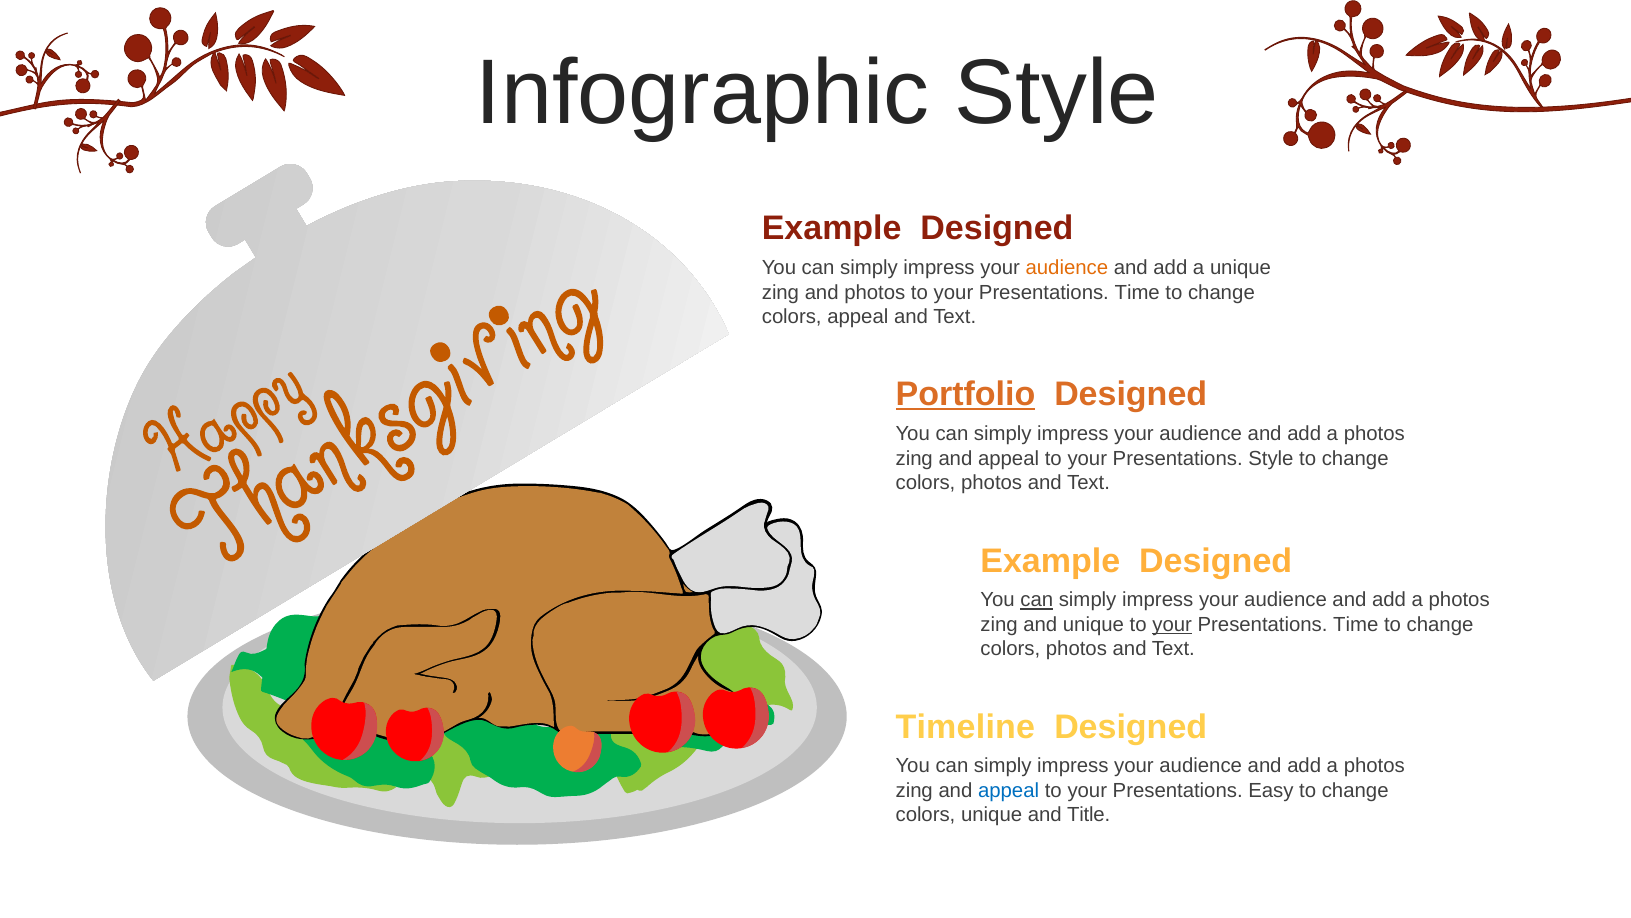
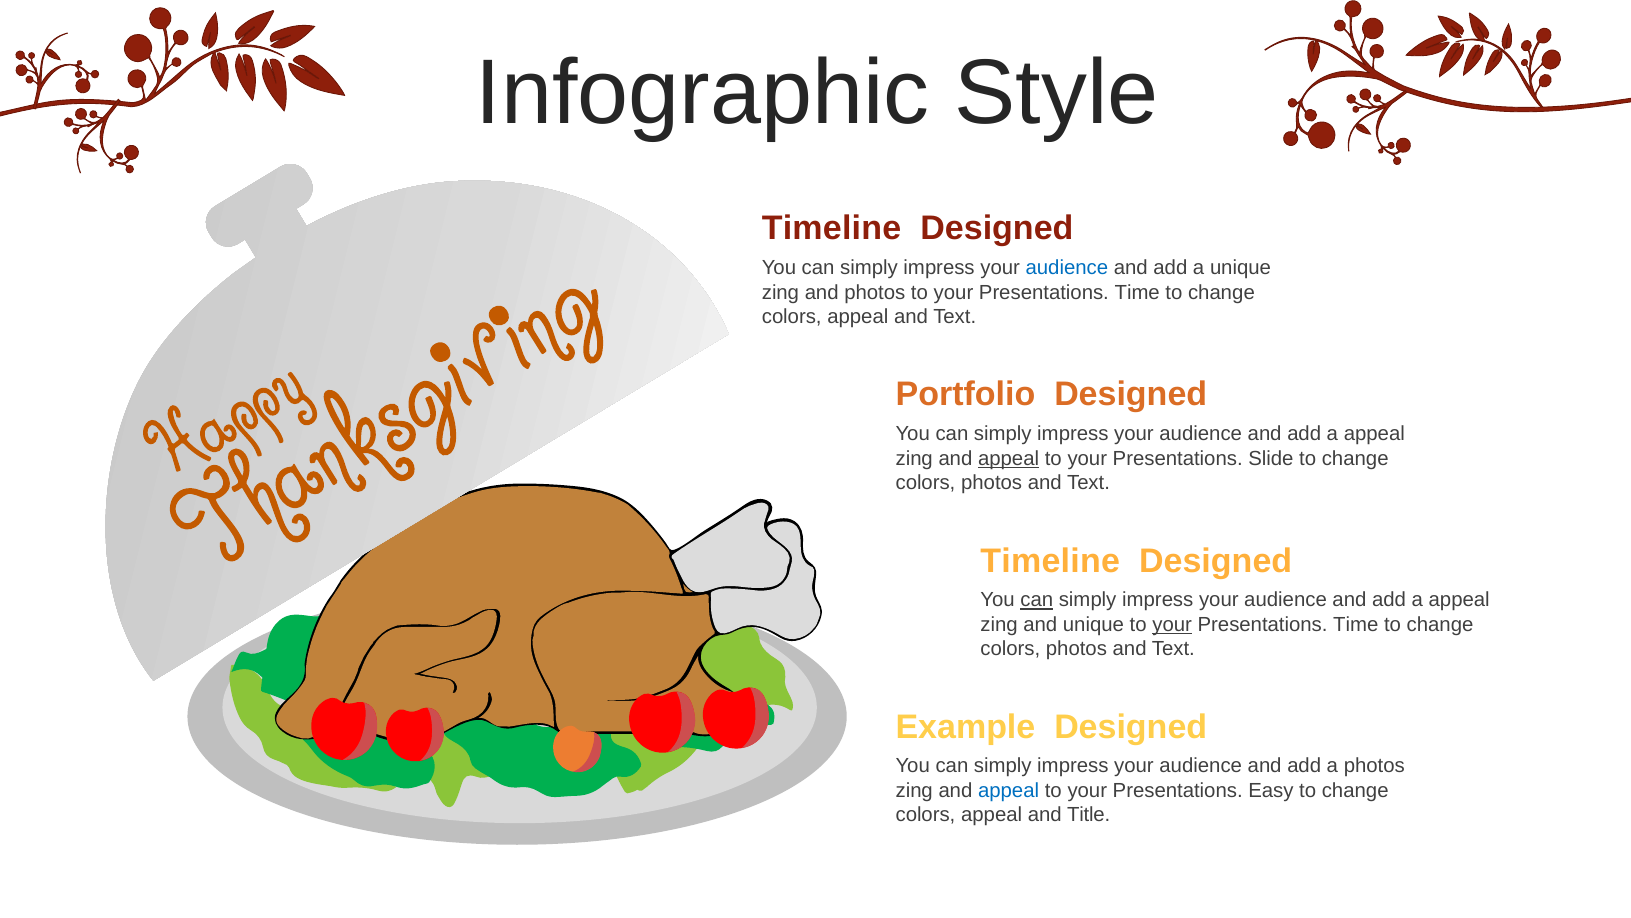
Example: Example -> Timeline (832, 229)
audience colour: orange -> blue (1067, 268)
Portfolio underline: present -> none (965, 394)
photos: photos -> appeal (1374, 434)
appeal underline: none -> present (1009, 458)
Presentations Style: Style -> Slide (1271, 458)
Example: Example -> Timeline (1050, 560)
photos: photos -> appeal (1459, 600)
Timeline: Timeline -> Example (965, 726)
unique: unique -> appeal (992, 815)
